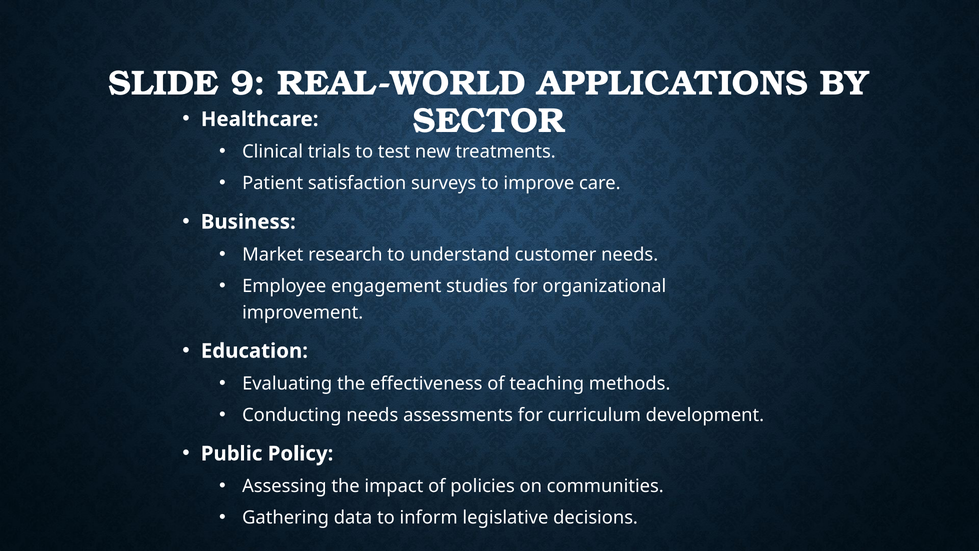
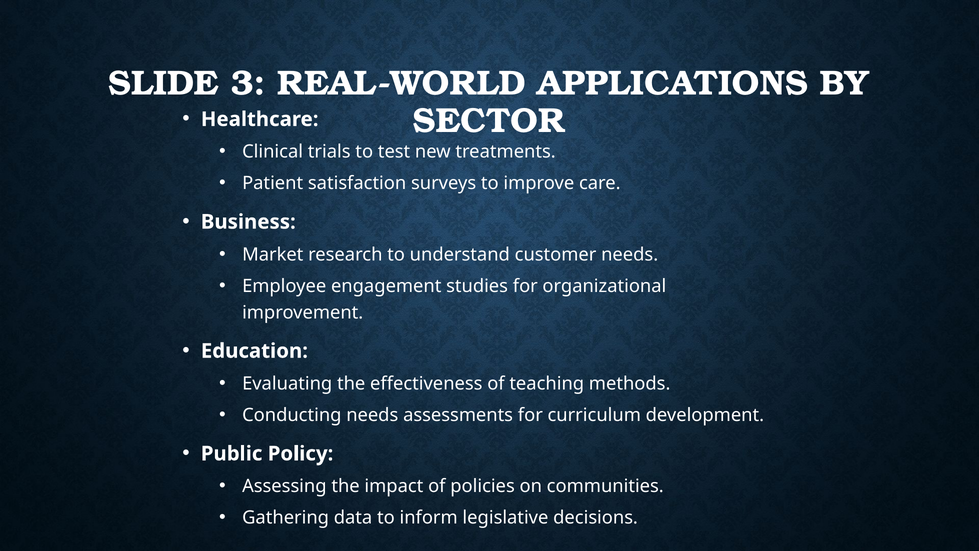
9: 9 -> 3 (248, 83)
